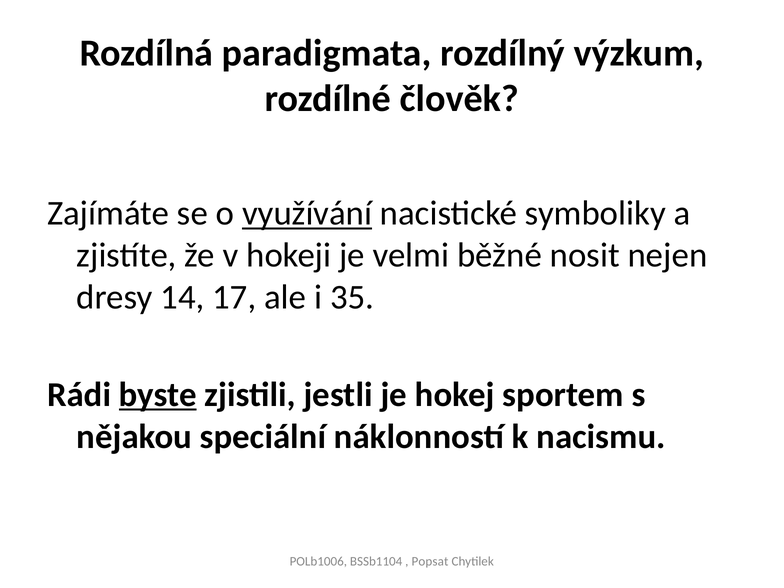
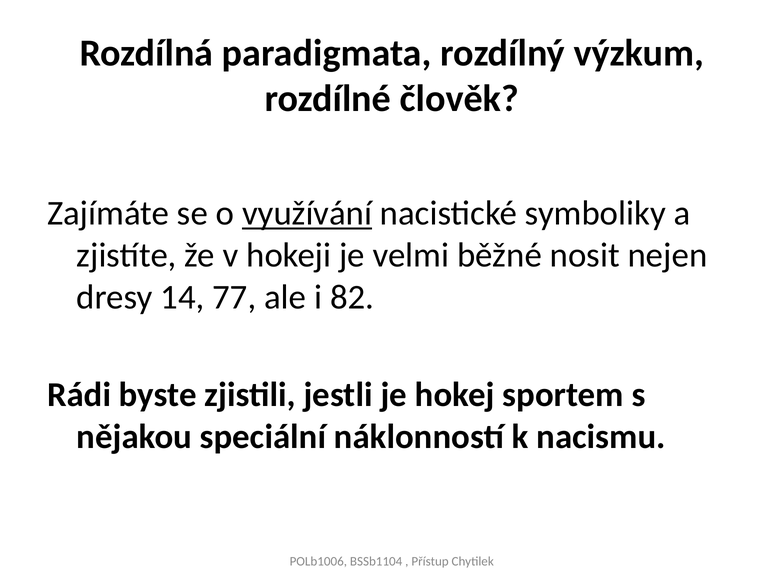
17: 17 -> 77 (234, 297)
35: 35 -> 82 (352, 297)
byste underline: present -> none (158, 395)
Popsat: Popsat -> Přístup (430, 561)
